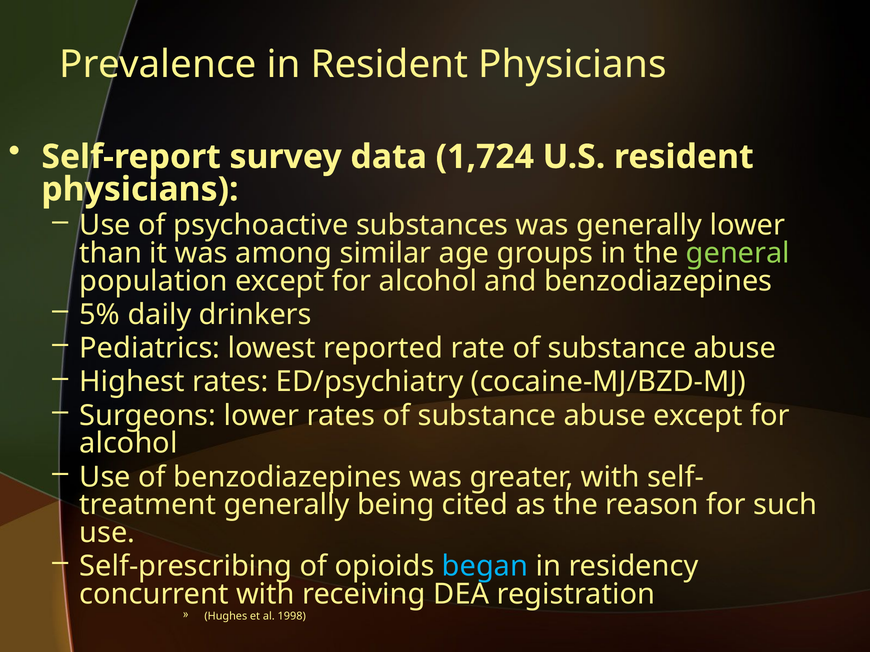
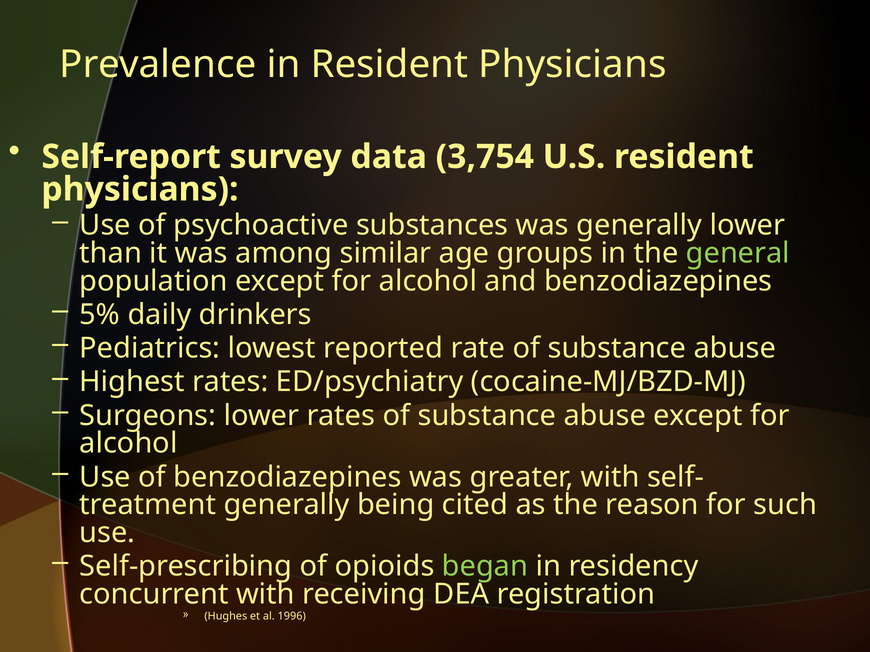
1,724: 1,724 -> 3,754 (485, 157)
began colour: light blue -> light green (485, 567)
1998: 1998 -> 1996 (292, 617)
